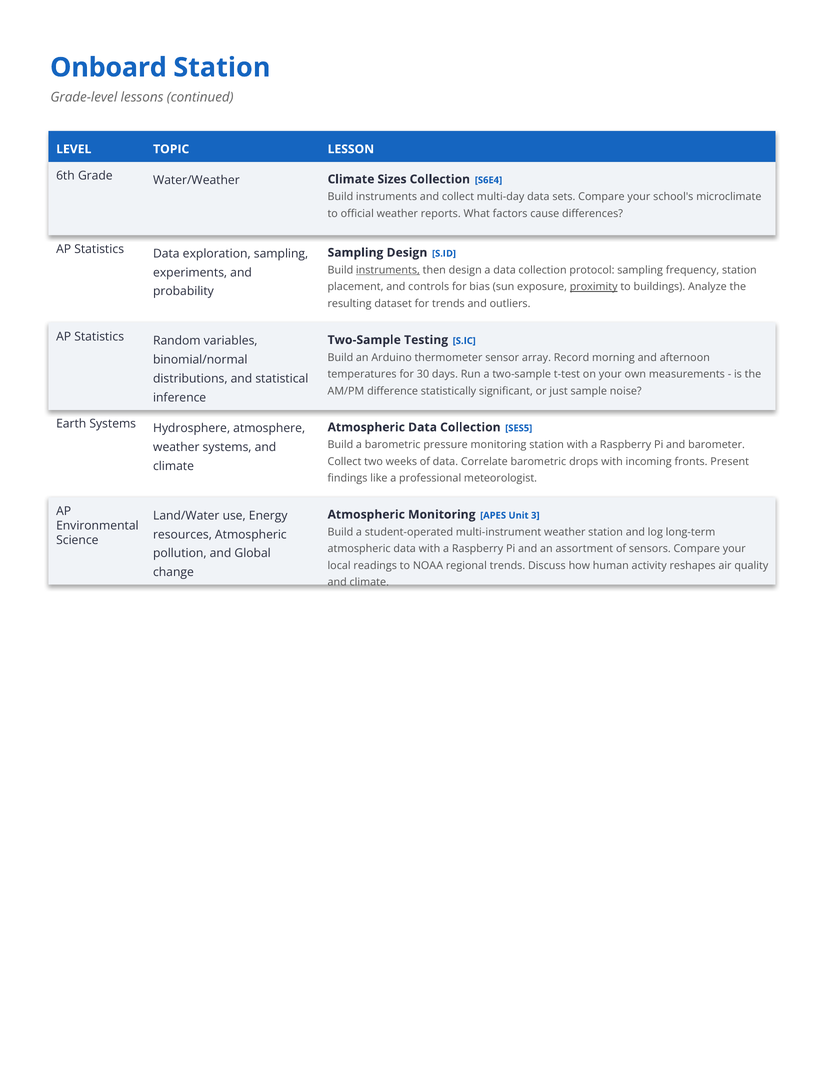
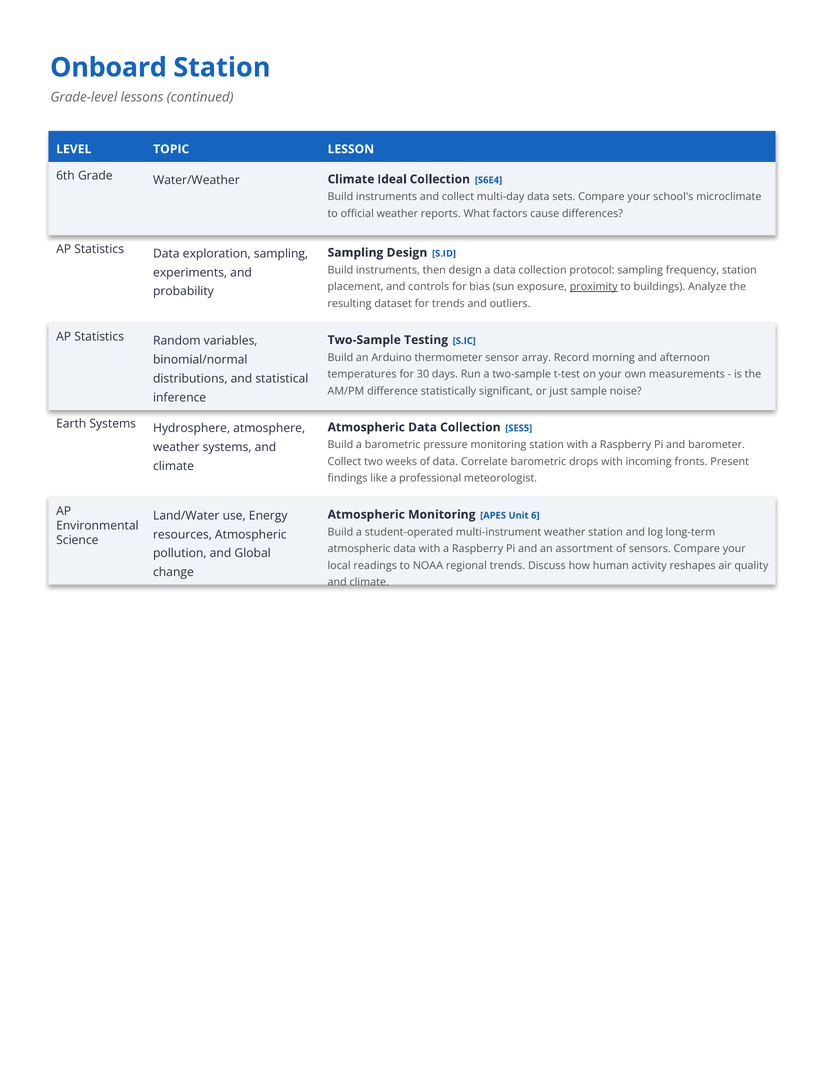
Sizes: Sizes -> Ideal (392, 179)
instruments underline: present -> none (388, 270)
3: 3 -> 6 (535, 515)
